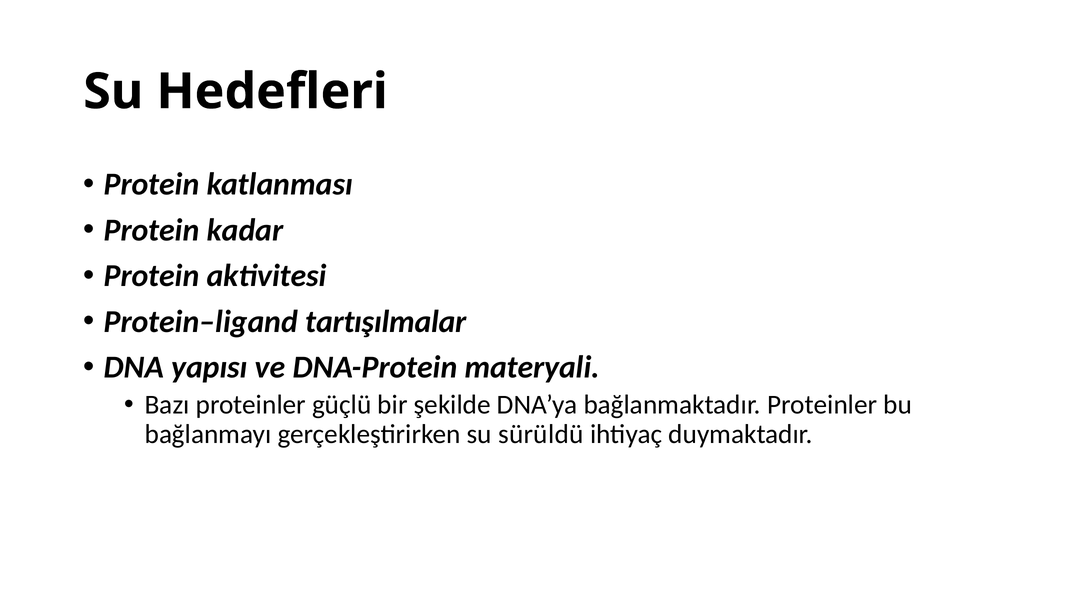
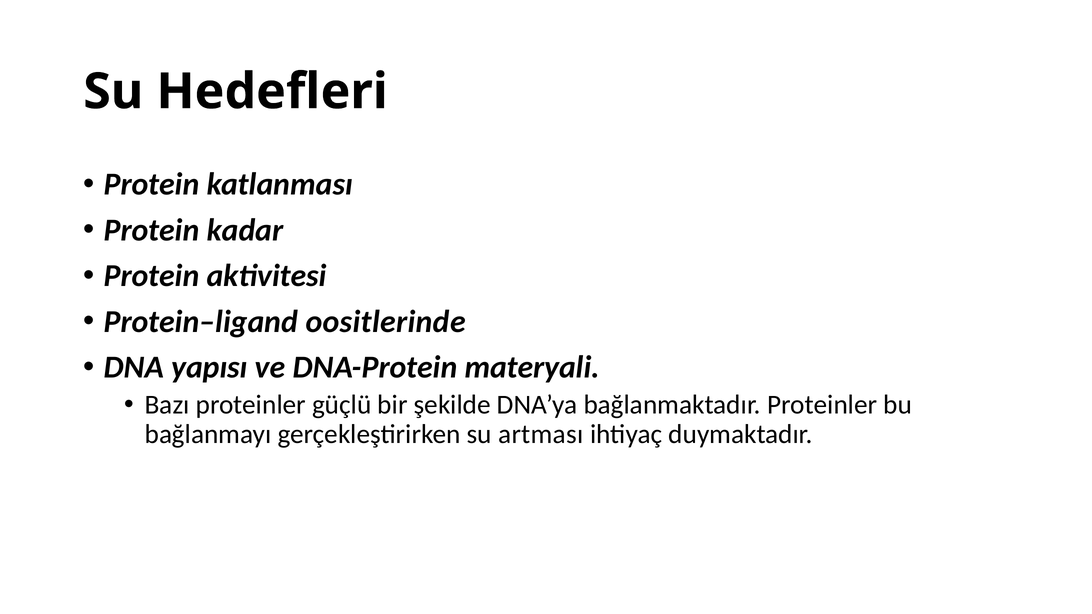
tartışılmalar: tartışılmalar -> oositlerinde (386, 322)
sürüldü: sürüldü -> artması (541, 435)
